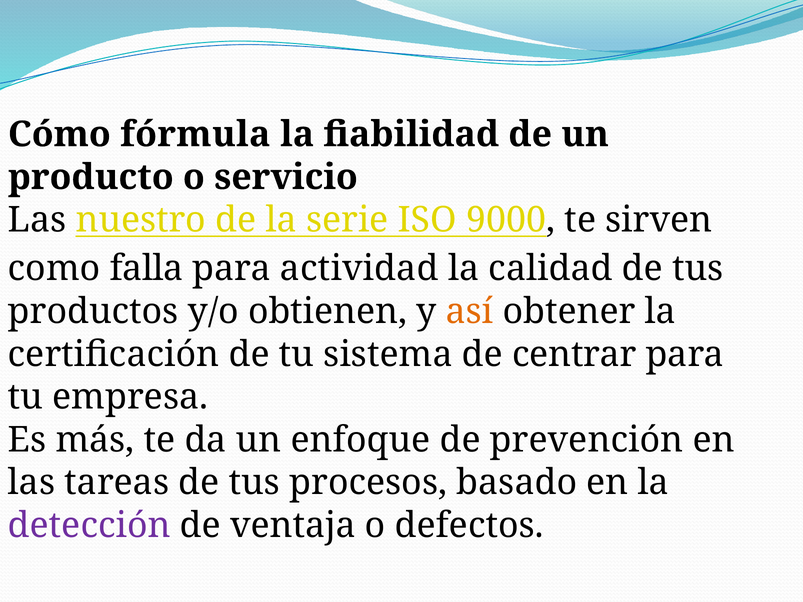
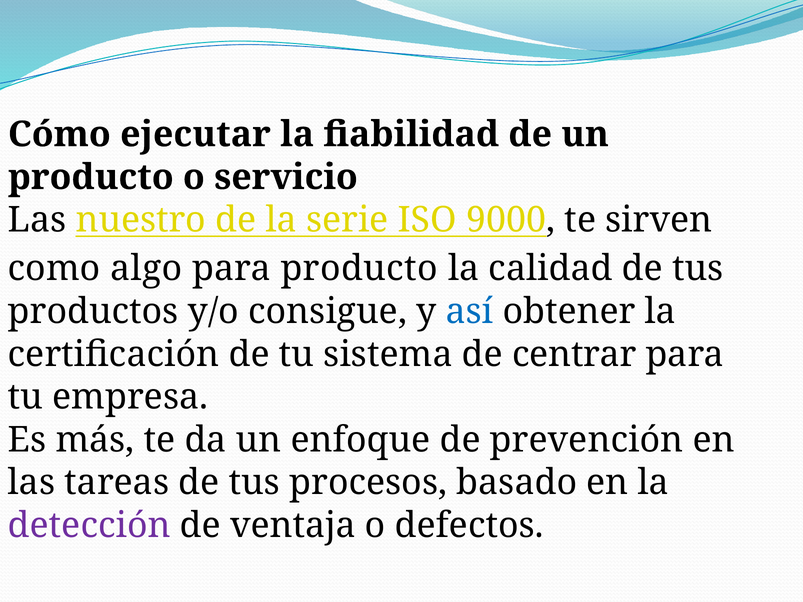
fórmula: fórmula -> ejecutar (195, 134)
falla: falla -> algo (146, 269)
para actividad: actividad -> producto (359, 269)
obtienen: obtienen -> consigue (328, 312)
así colour: orange -> blue (469, 312)
